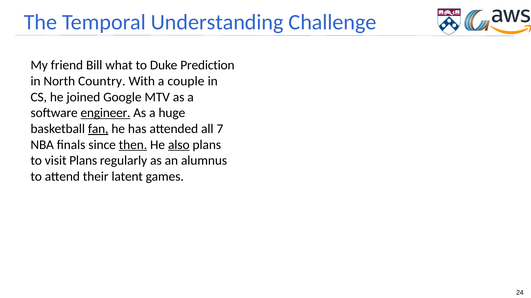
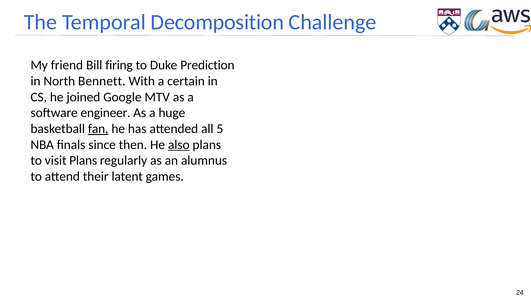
Understanding: Understanding -> Decomposition (217, 22)
what: what -> firing (119, 65)
Country: Country -> Bennett (102, 81)
couple: couple -> certain (186, 81)
engineer underline: present -> none (106, 113)
7: 7 -> 5 (220, 129)
then underline: present -> none (133, 145)
